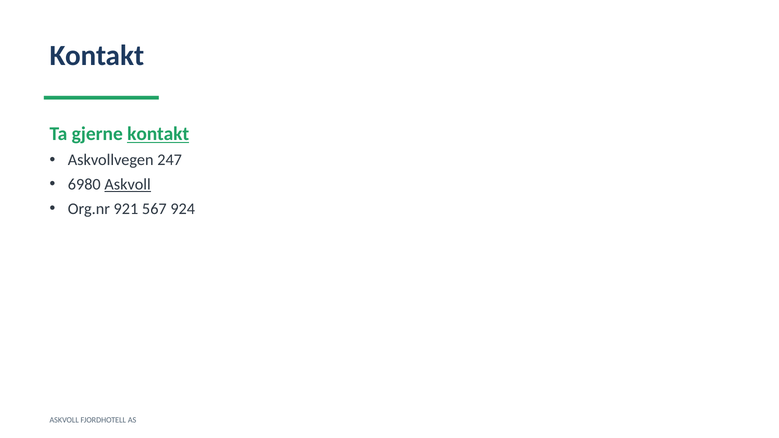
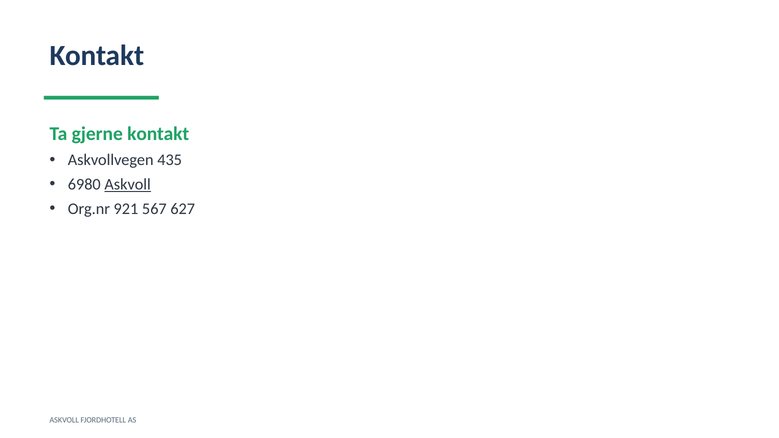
kontakt underline: present -> none (158, 134)
247: 247 -> 435 (170, 160)
924: 924 -> 627 (183, 209)
